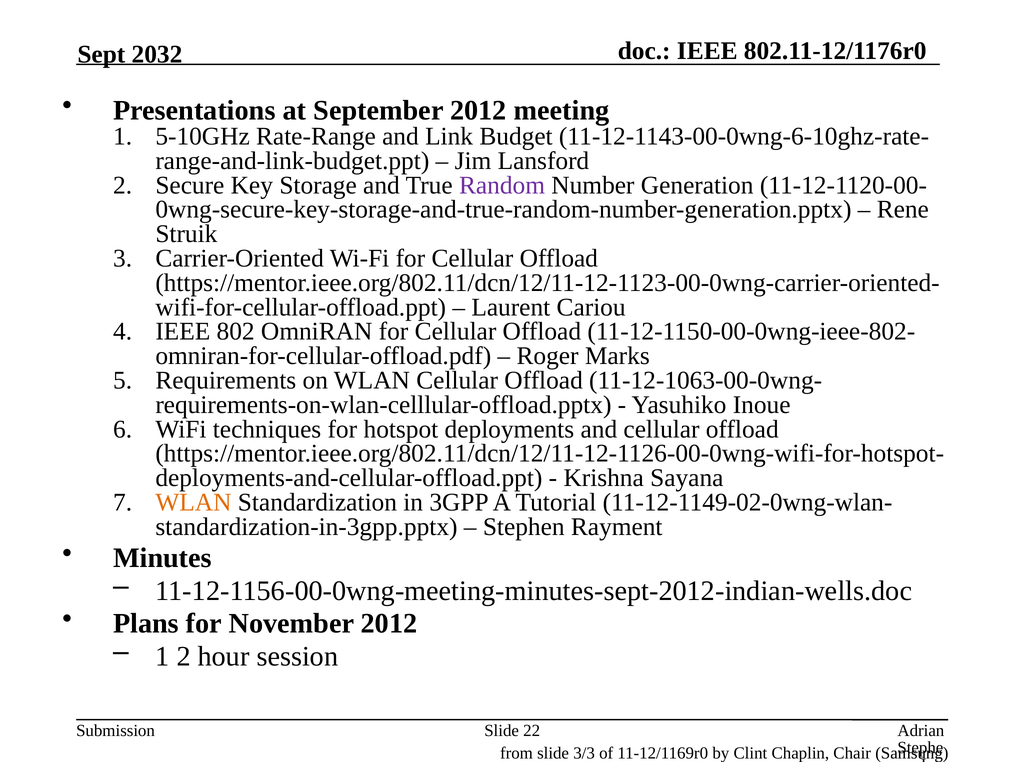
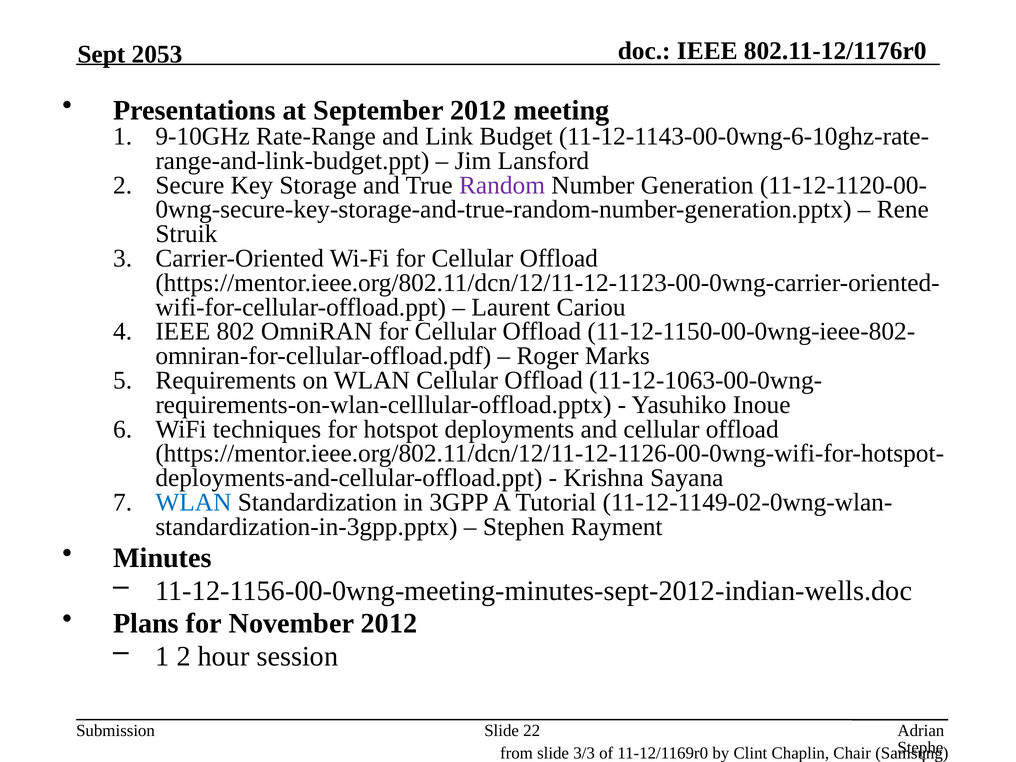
2032: 2032 -> 2053 (157, 54)
5-10GHz: 5-10GHz -> 9-10GHz (203, 136)
WLAN colour: orange -> blue (193, 502)
